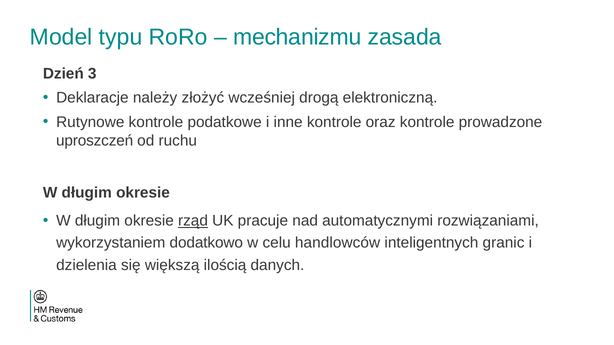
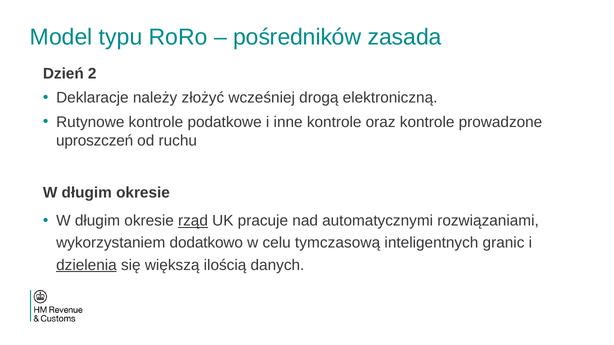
mechanizmu: mechanizmu -> pośredników (297, 37)
3: 3 -> 2 (92, 74)
handlowców: handlowców -> tymczasową (338, 243)
dzielenia underline: none -> present (86, 265)
